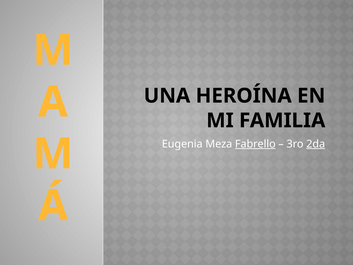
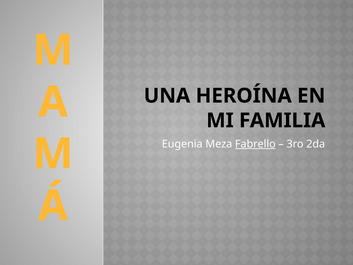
2da underline: present -> none (316, 144)
